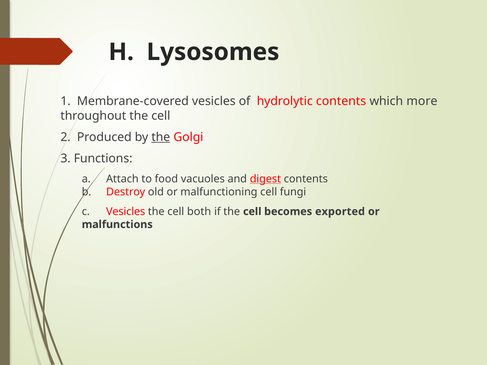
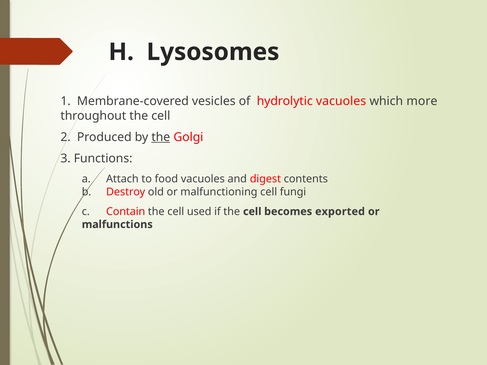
hydrolytic contents: contents -> vacuoles (341, 101)
digest underline: present -> none (265, 179)
c Vesicles: Vesicles -> Contain (126, 212)
both: both -> used (199, 212)
